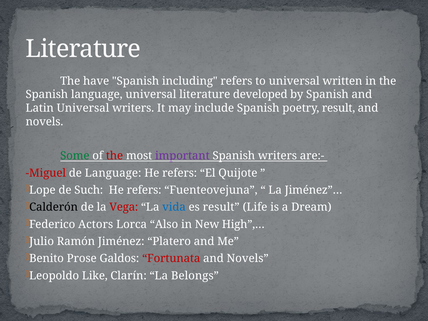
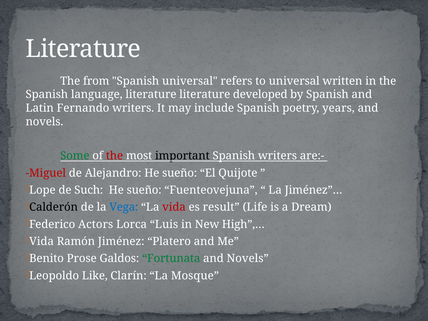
have: have -> from (96, 81)
Spanish including: including -> universal (190, 81)
language universal: universal -> literature (151, 95)
Latin Universal: Universal -> Fernando (83, 108)
poetry result: result -> years (338, 108)
important colour: purple -> black (182, 156)
de Language: Language -> Alejandro (113, 173)
refers: refers -> sueño (180, 173)
refers: refers -> sueño (144, 190)
Vega colour: red -> blue (124, 207)
vida colour: blue -> red (174, 207)
Also: Also -> Luis (164, 224)
Julio: Julio -> Vida (42, 241)
Fortunata colour: red -> green (171, 259)
Belongs: Belongs -> Mosque (195, 276)
